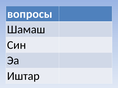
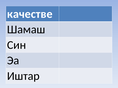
вопросы: вопросы -> качестве (30, 14)
